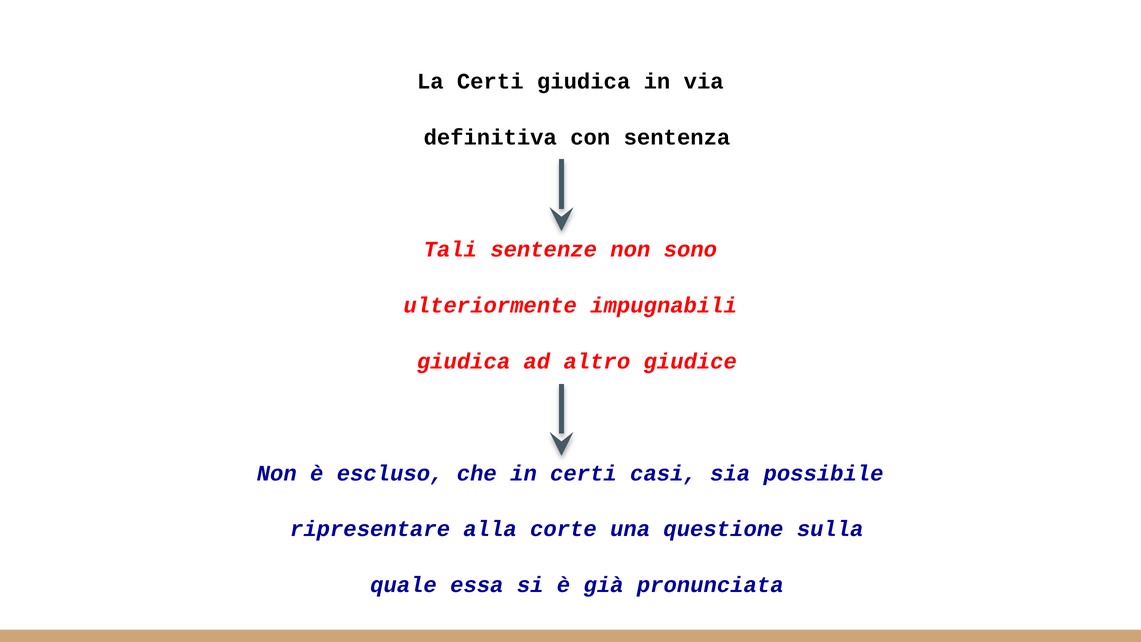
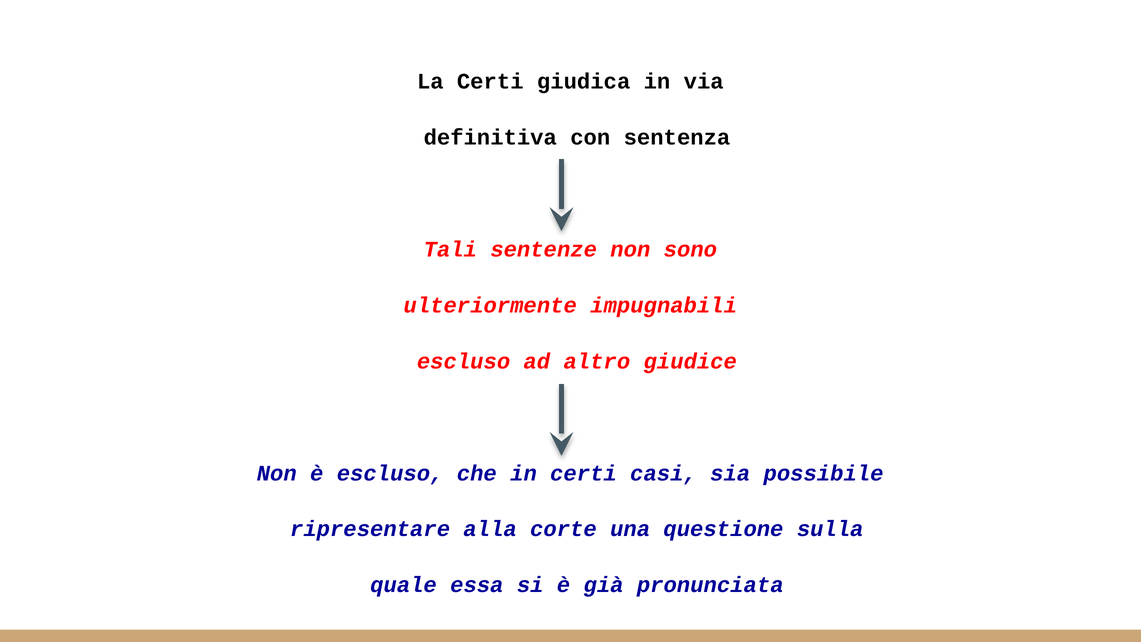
giudica: giudica -> escluso (464, 361)
